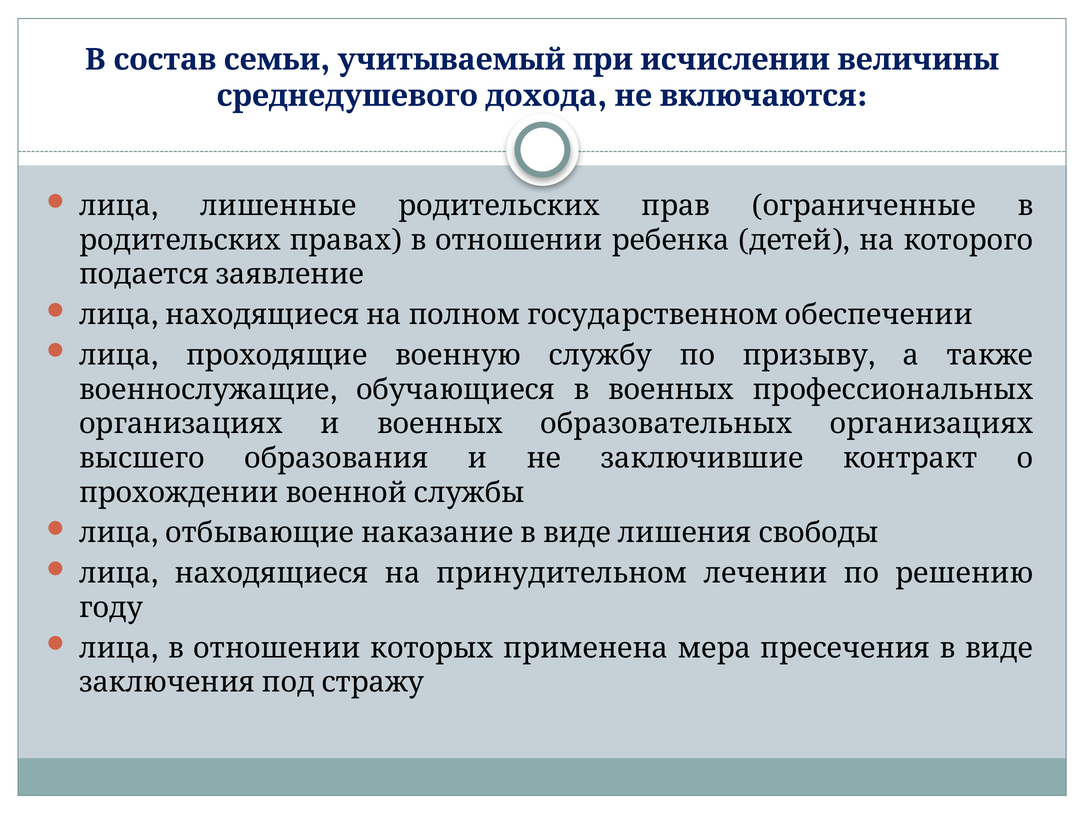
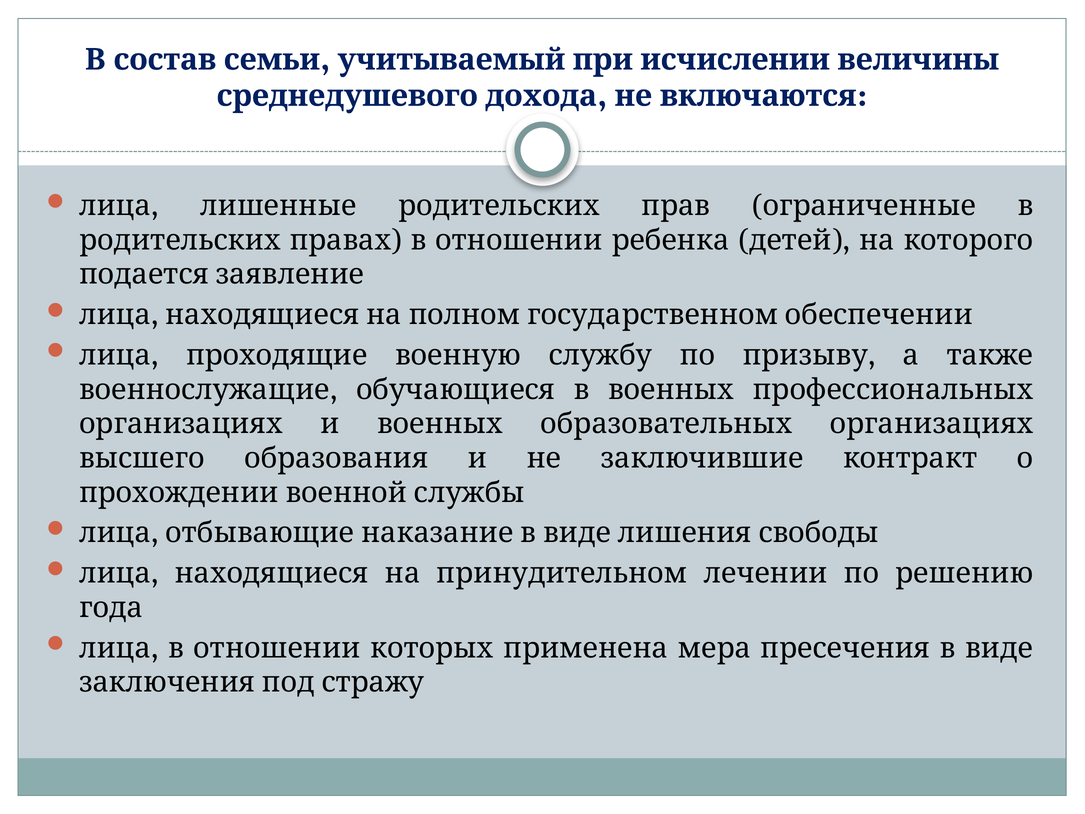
году: году -> года (111, 608)
